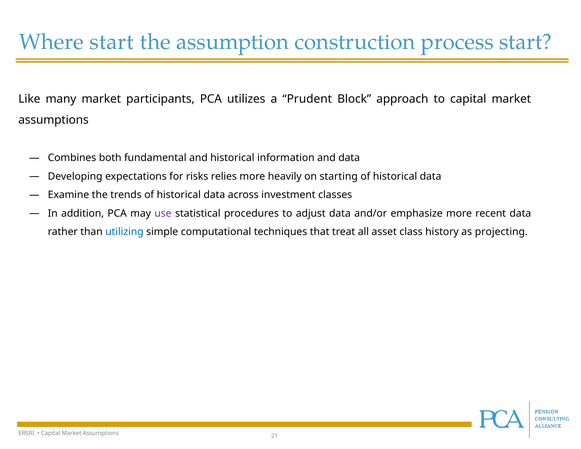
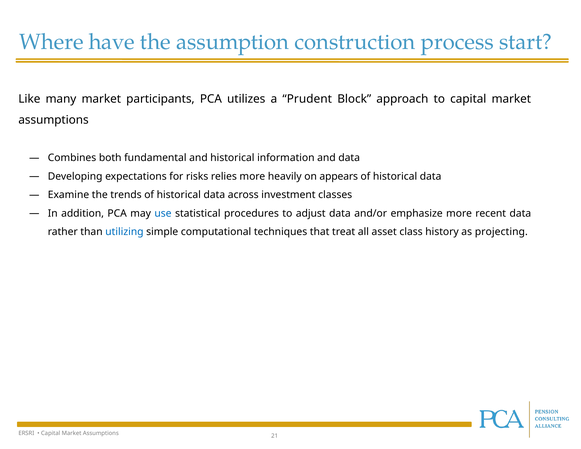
Where start: start -> have (112, 42)
starting: starting -> appears (339, 176)
use colour: purple -> blue (163, 213)
